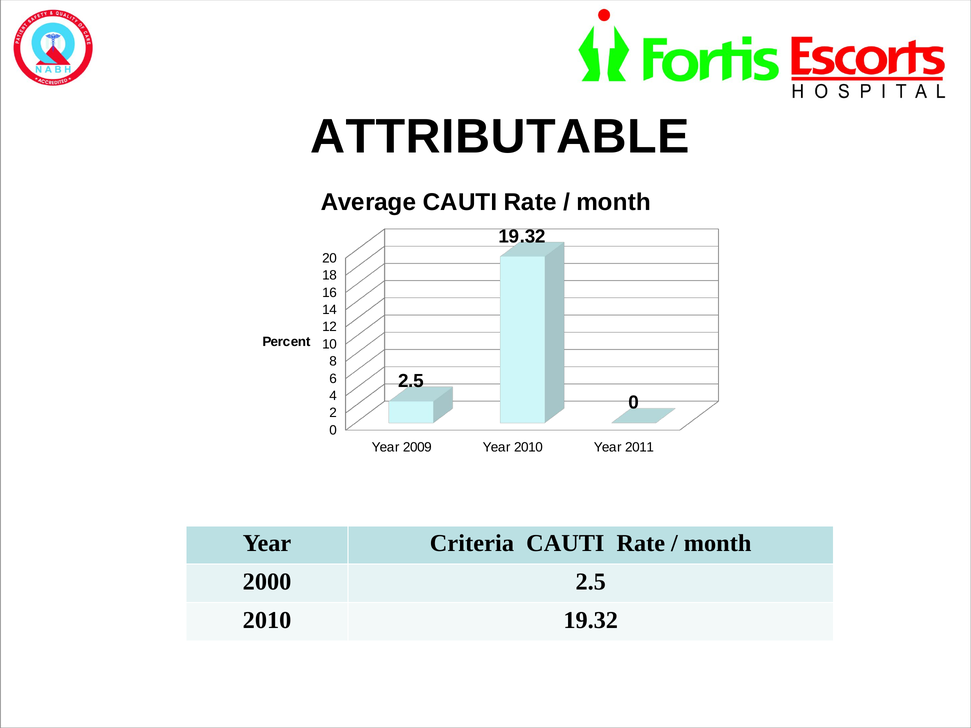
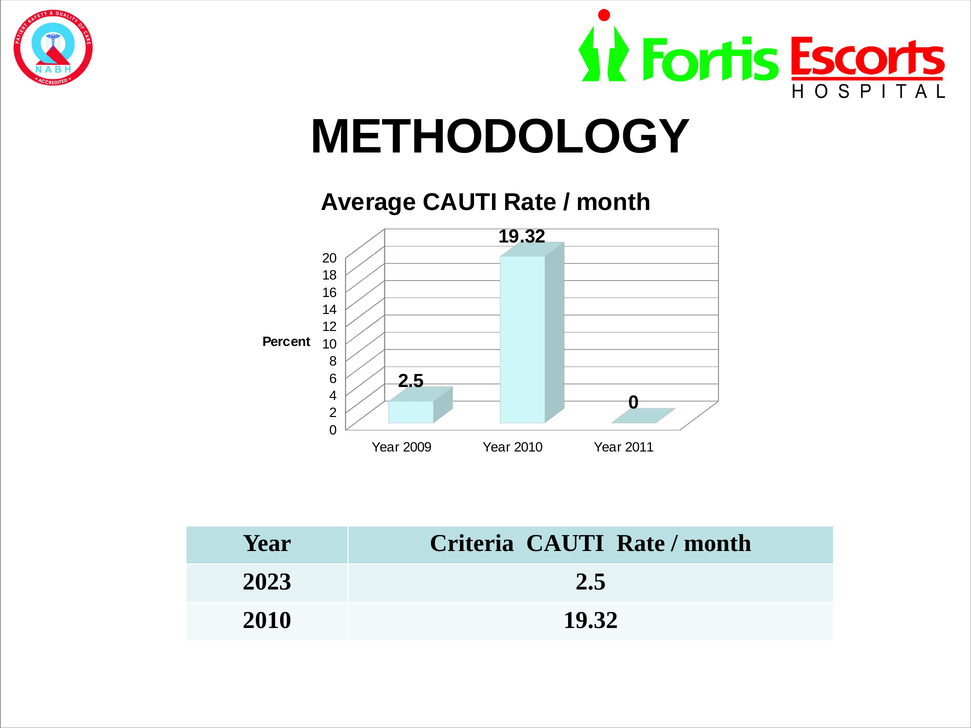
ATTRIBUTABLE: ATTRIBUTABLE -> METHODOLOGY (500, 137)
2000: 2000 -> 2023 (267, 582)
